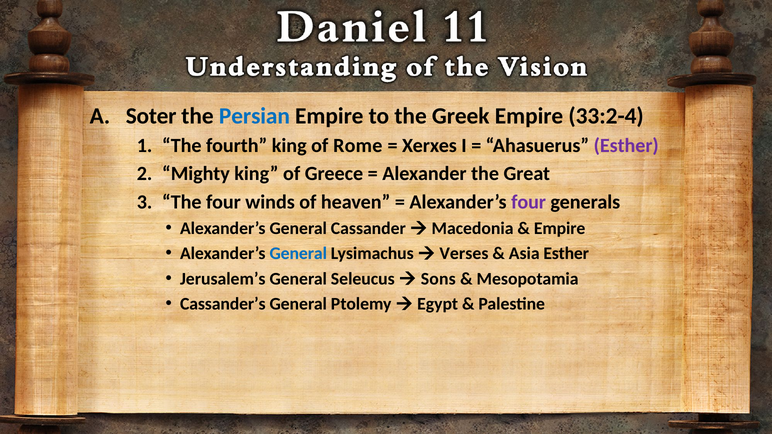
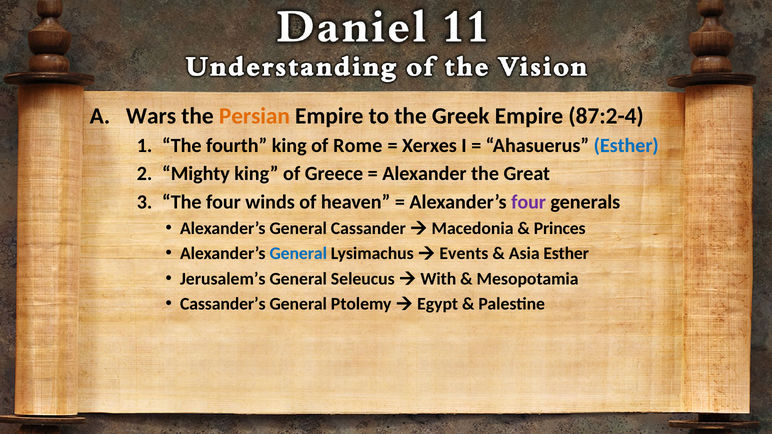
Soter: Soter -> Wars (151, 116)
Persian colour: blue -> orange (254, 116)
33:2-4: 33:2-4 -> 87:2-4 (606, 116)
Esther colour: purple -> blue (626, 146)
Empire: Empire -> Princes (560, 228)
Verses: Verses -> Events (464, 254)
Sons: Sons -> With (438, 279)
